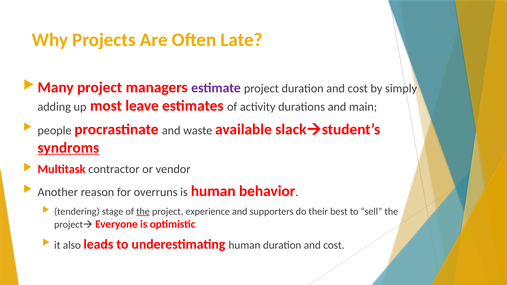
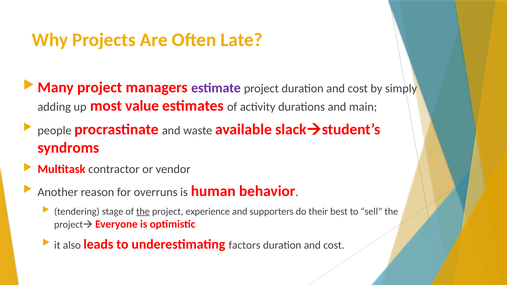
leave: leave -> value (142, 106)
syndroms underline: present -> none (68, 148)
underestimating human: human -> factors (245, 245)
